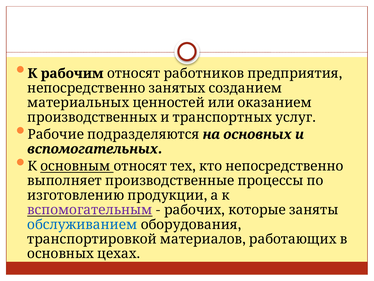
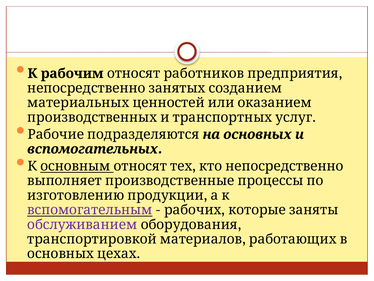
обслуживанием colour: blue -> purple (82, 224)
